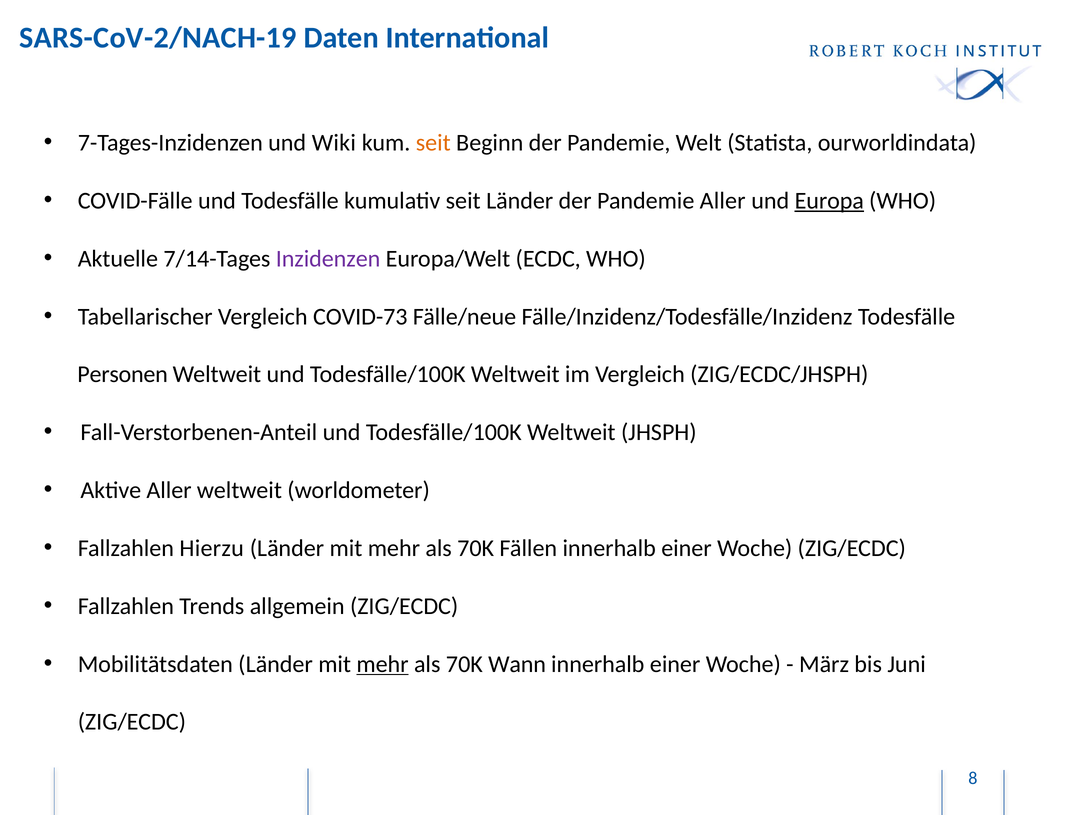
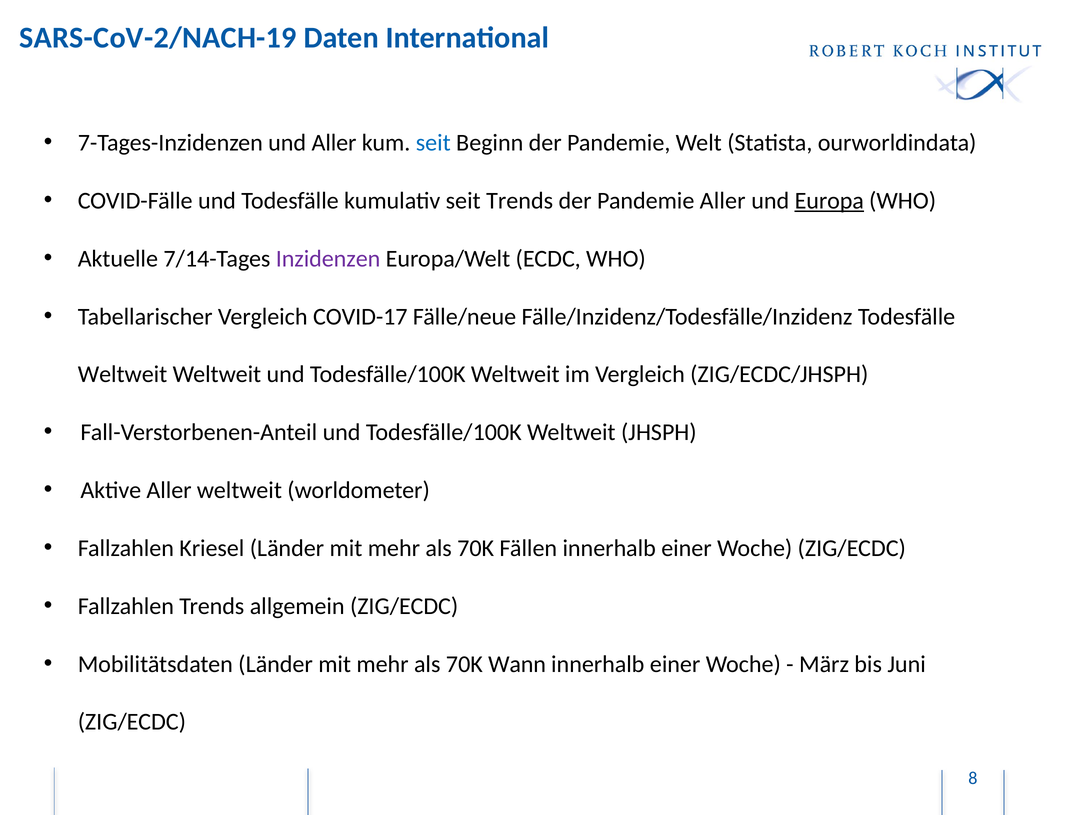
und Wiki: Wiki -> Aller (334, 143)
seit colour: orange -> blue (433, 143)
seit Länder: Länder -> Trends (520, 201)
COVID-73: COVID-73 -> COVID-17 (360, 316)
Personen: Personen -> Weltweit (123, 374)
Hierzu: Hierzu -> Kriesel (212, 548)
mehr underline: present -> none (383, 664)
